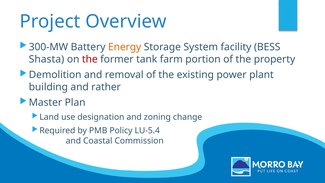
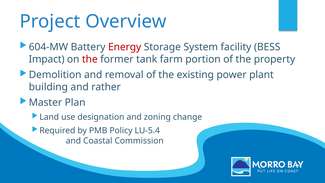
300-MW: 300-MW -> 604-MW (48, 47)
Energy colour: orange -> red (125, 47)
Shasta: Shasta -> Impact (47, 59)
